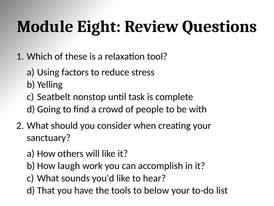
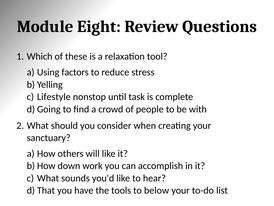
Seatbelt: Seatbelt -> Lifestyle (54, 97)
laugh: laugh -> down (69, 166)
